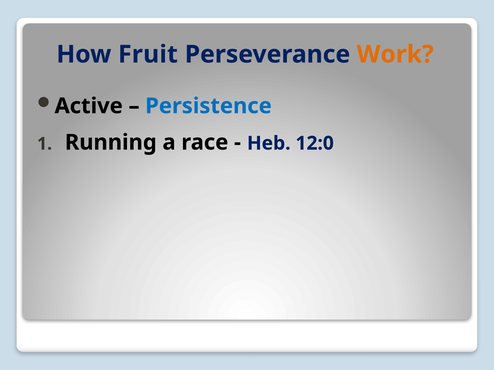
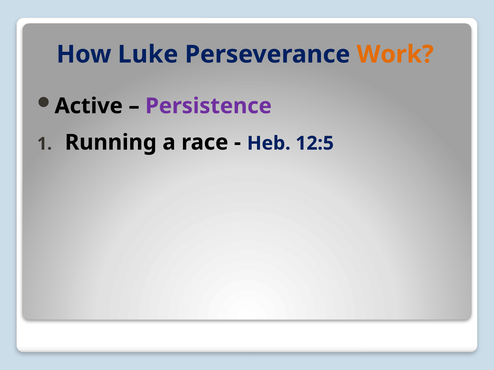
Fruit: Fruit -> Luke (148, 54)
Persistence colour: blue -> purple (208, 106)
12:0: 12:0 -> 12:5 (315, 143)
